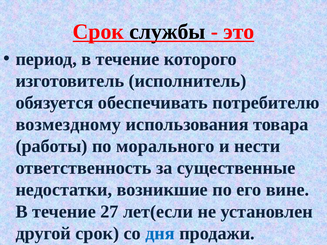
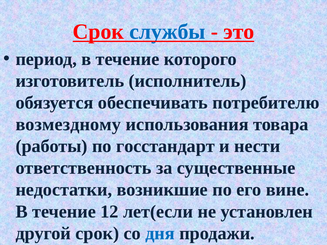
службы colour: black -> blue (167, 32)
морального: морального -> госстандарт (165, 146)
27: 27 -> 12 (109, 212)
